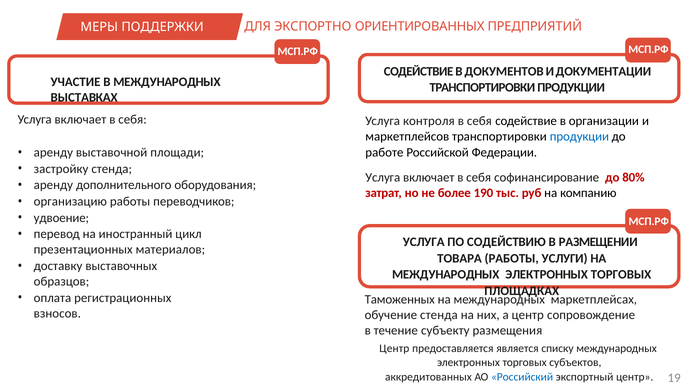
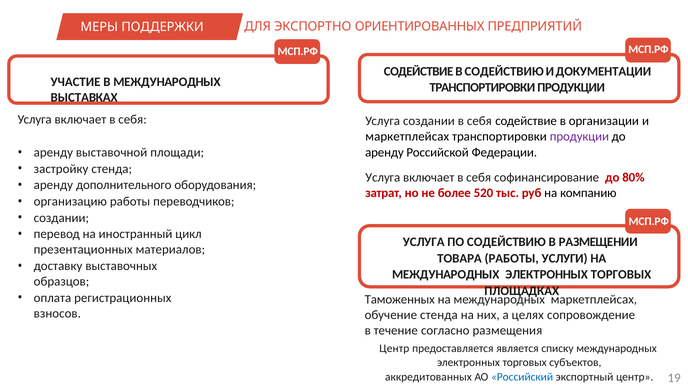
В ДОКУМЕНТОВ: ДОКУМЕНТОВ -> СОДЕЙСТВИЮ (504, 71)
Услуга контроля: контроля -> создании (429, 121)
маркетплейсов: маркетплейсов -> маркетплейсах (407, 137)
продукции colour: blue -> purple (579, 137)
работе: работе -> аренду (384, 152)
190: 190 -> 520 (483, 193)
удвоение: удвоение -> создании (61, 218)
а центр: центр -> целях (528, 315)
субъекту: субъекту -> согласно (445, 330)
